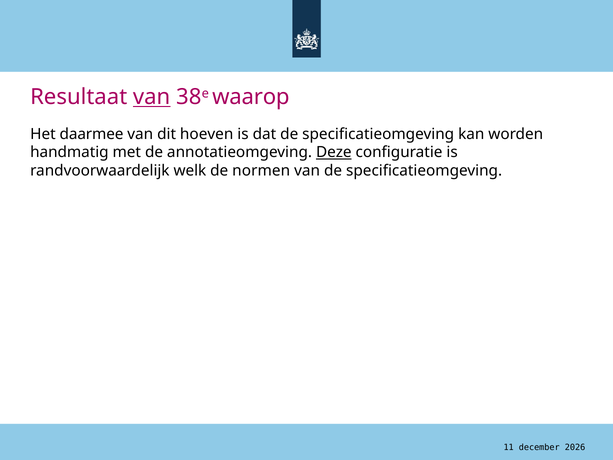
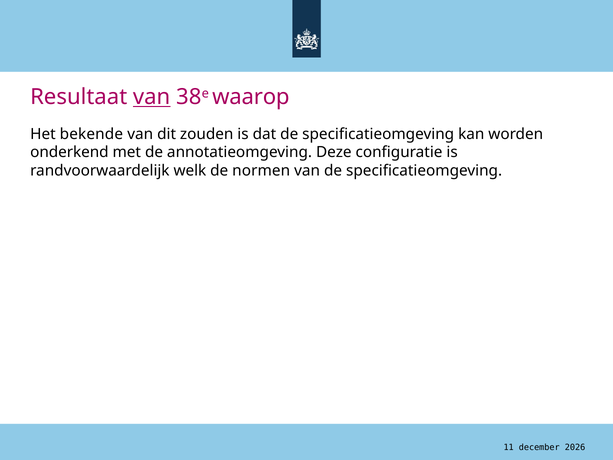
daarmee: daarmee -> bekende (91, 134)
hoeven: hoeven -> zouden (207, 134)
handmatig: handmatig -> onderkend (69, 152)
Deze underline: present -> none (334, 152)
